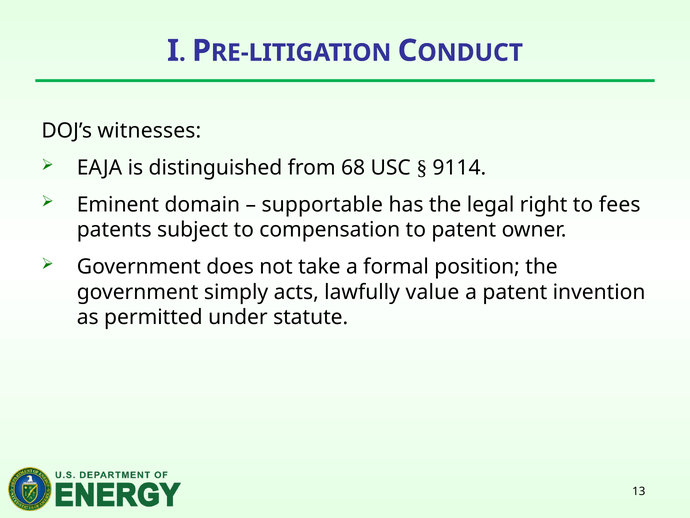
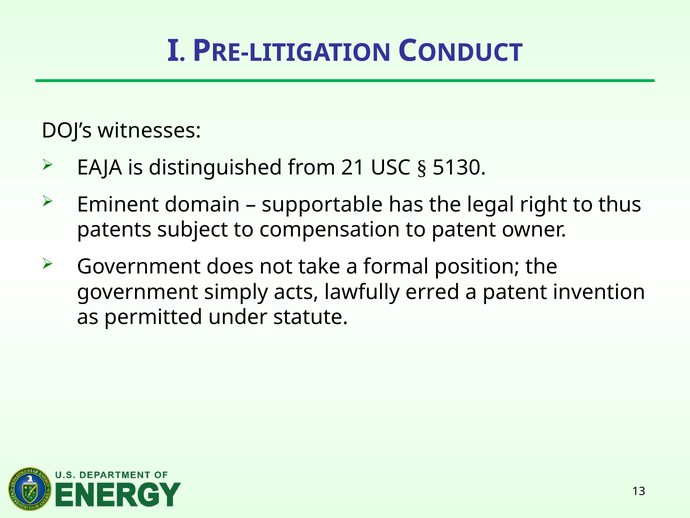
68: 68 -> 21 (353, 168)
9114: 9114 -> 5130 (459, 168)
fees: fees -> thus (620, 204)
value: value -> erred (433, 292)
